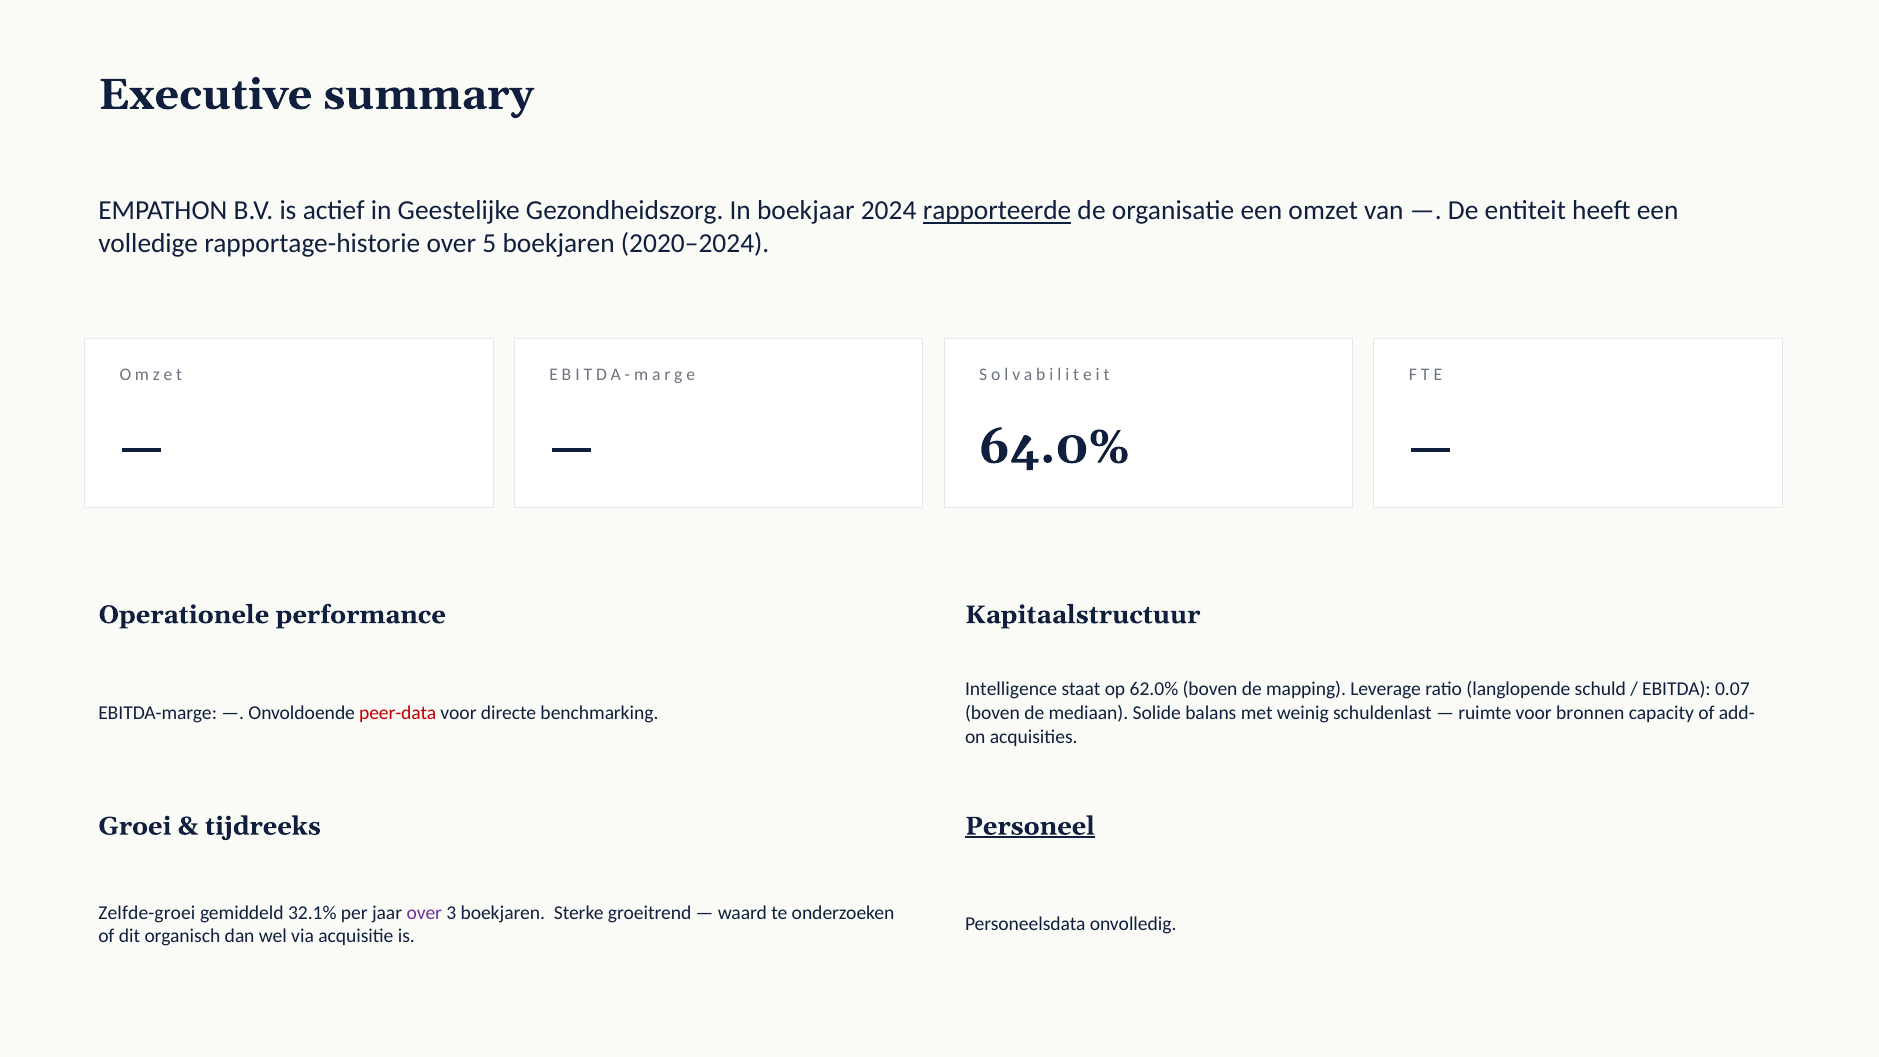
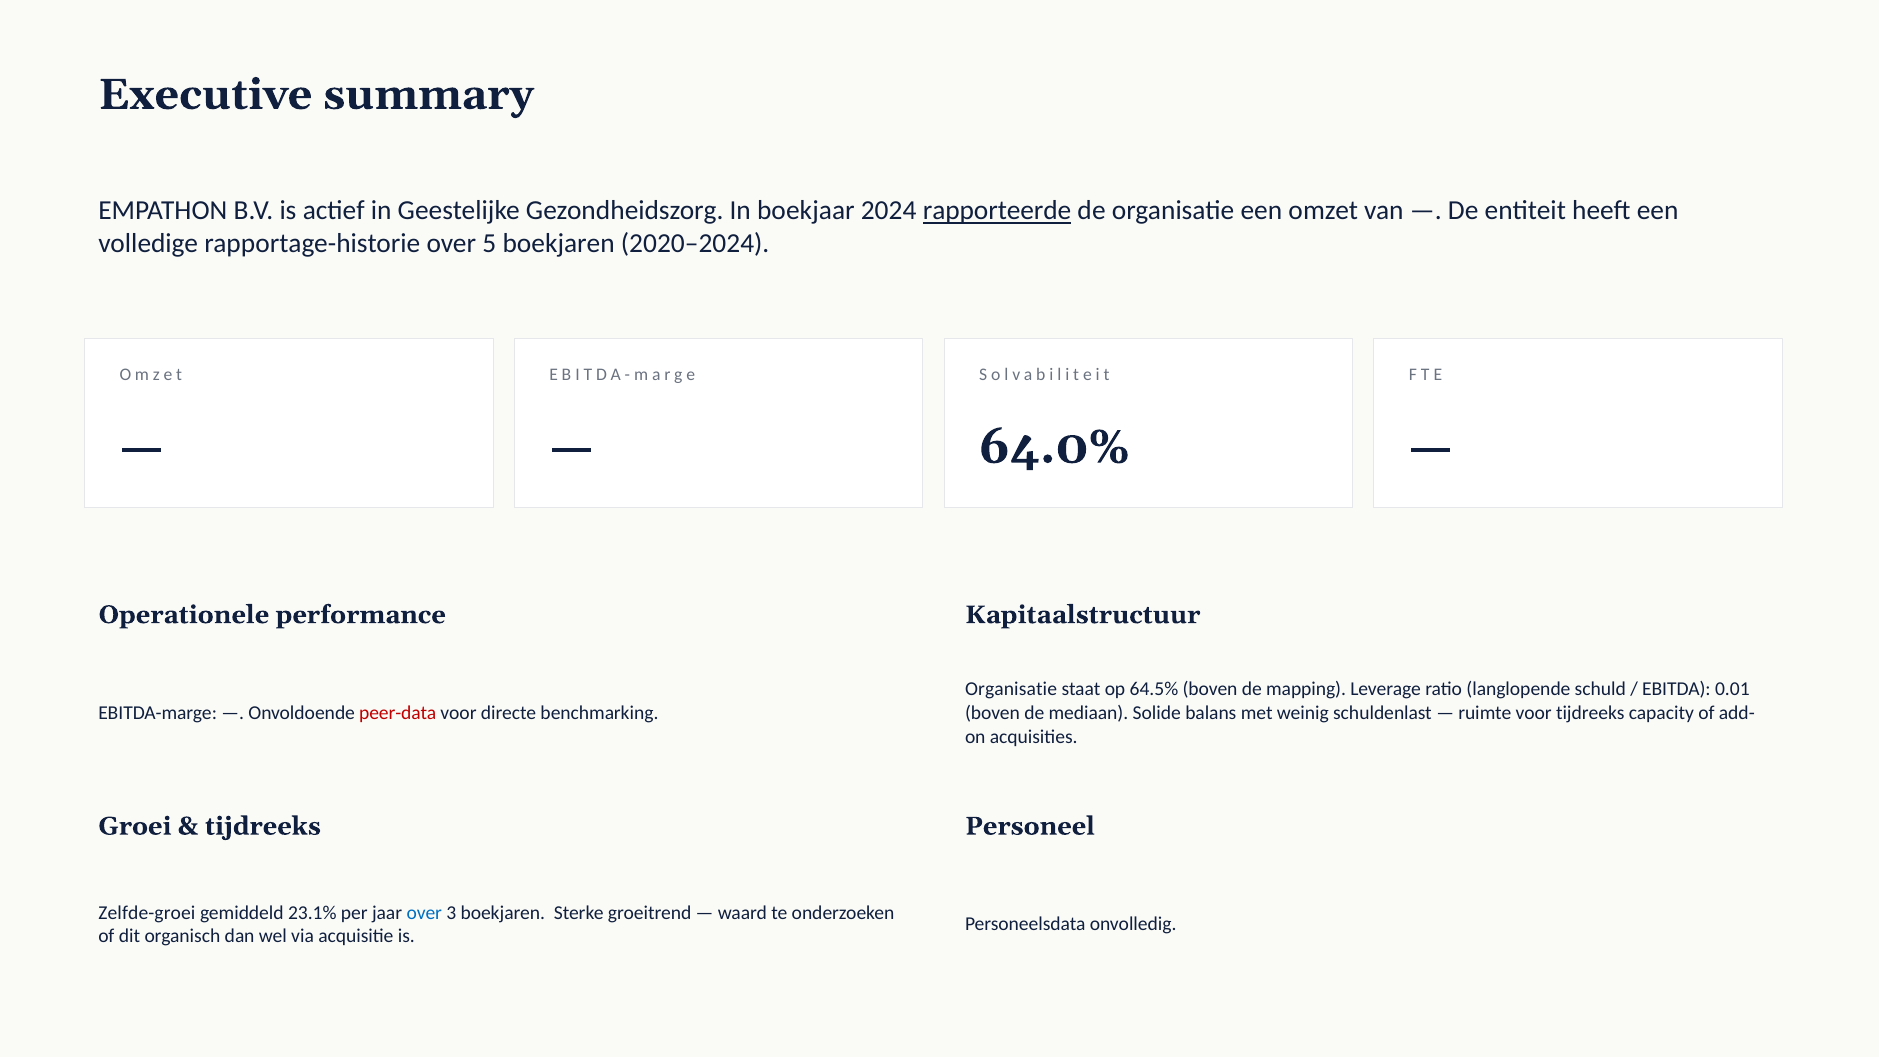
Intelligence: Intelligence -> Organisatie (1011, 689)
62.0%: 62.0% -> 64.5% (1154, 689)
0.07: 0.07 -> 0.01 (1732, 689)
voor bronnen: bronnen -> tijdreeks (1590, 713)
Personeel underline: present -> none (1030, 826)
32.1%: 32.1% -> 23.1% (312, 913)
over colour: purple -> blue (424, 913)
